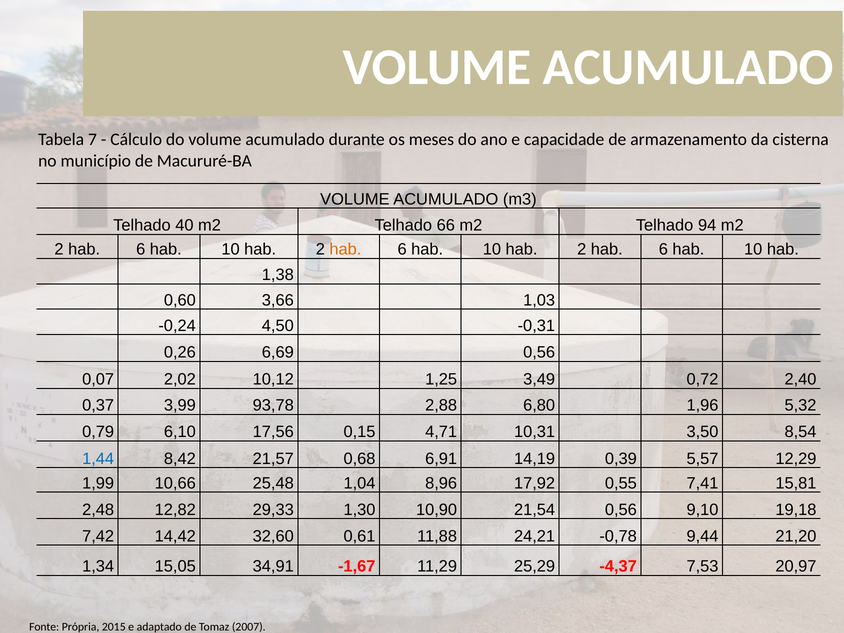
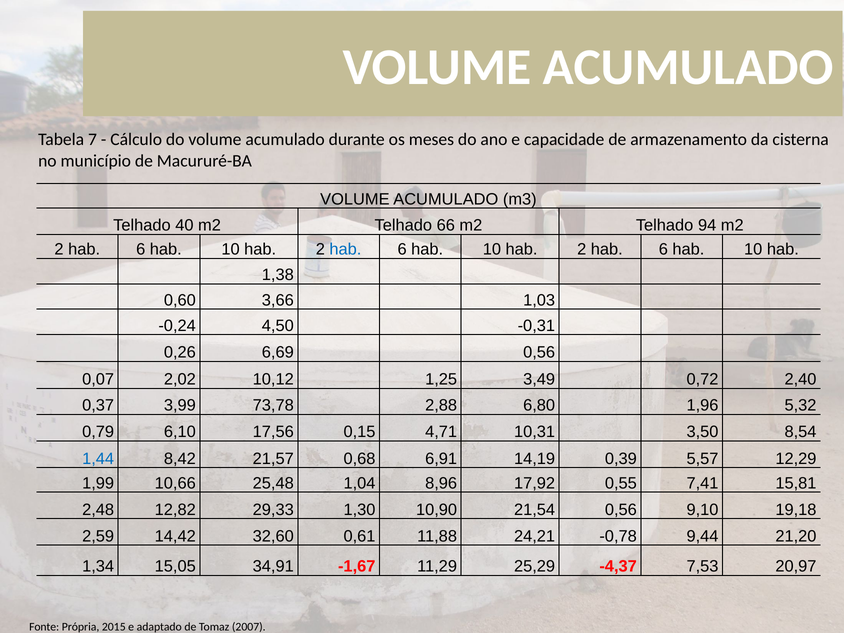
hab colour: orange -> blue (345, 250)
93,78: 93,78 -> 73,78 (273, 405)
7,42: 7,42 -> 2,59 (98, 536)
